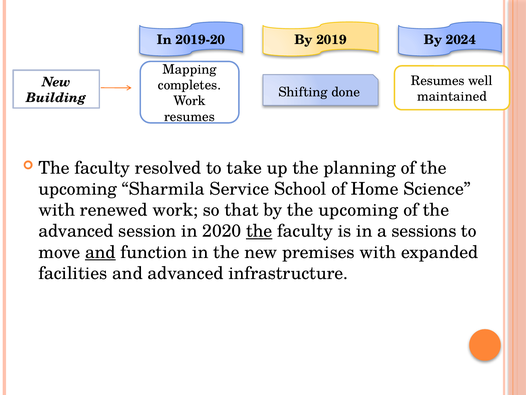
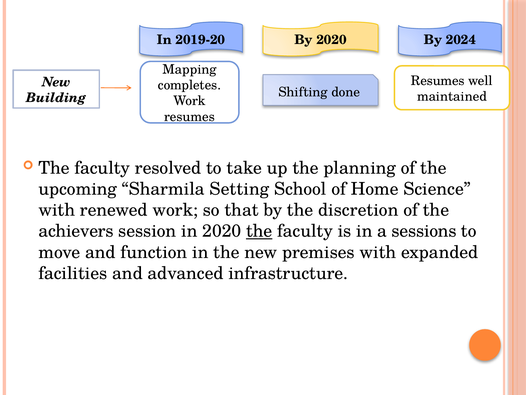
2019: 2019 -> 2020 (331, 40)
Service: Service -> Setting (239, 189)
by the upcoming: upcoming -> discretion (358, 210)
advanced: advanced -> achievers (76, 231)
and underline: present -> none (100, 252)
